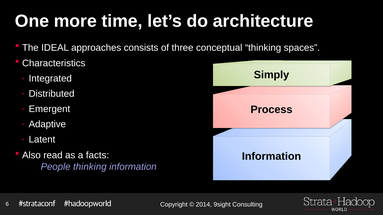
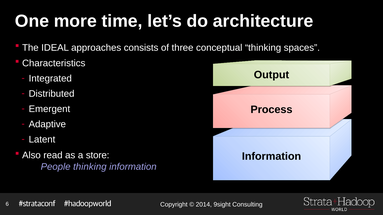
Simply: Simply -> Output (271, 75)
facts: facts -> store (98, 155)
